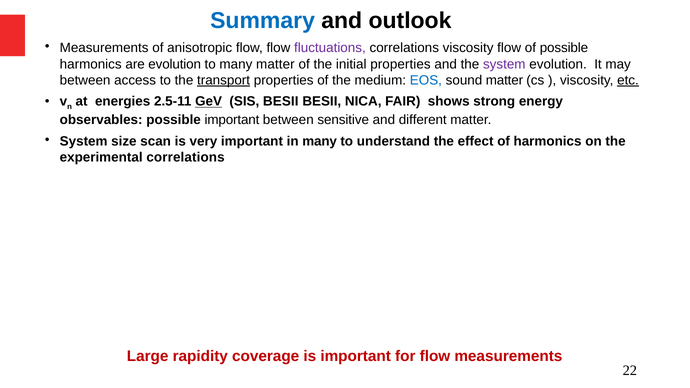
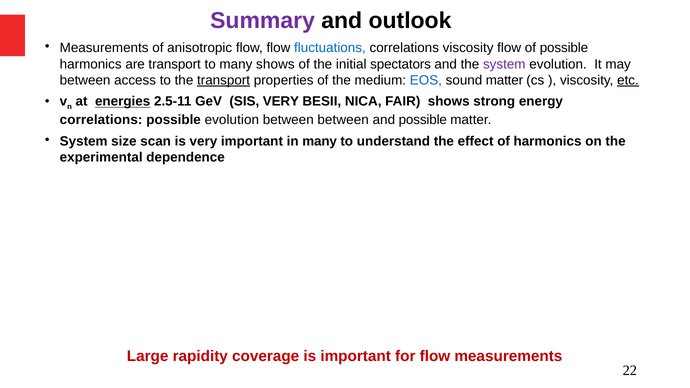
Summary colour: blue -> purple (263, 21)
fluctuations colour: purple -> blue (330, 48)
are evolution: evolution -> transport (175, 64)
many matter: matter -> shows (275, 64)
initial properties: properties -> spectators (401, 64)
energies underline: none -> present (123, 102)
GeV underline: present -> none (209, 102)
SIS BESII: BESII -> VERY (281, 102)
observables: observables -> correlations (101, 120)
possible important: important -> evolution (232, 120)
between sensitive: sensitive -> between (343, 120)
and different: different -> possible (423, 120)
experimental correlations: correlations -> dependence (186, 157)
